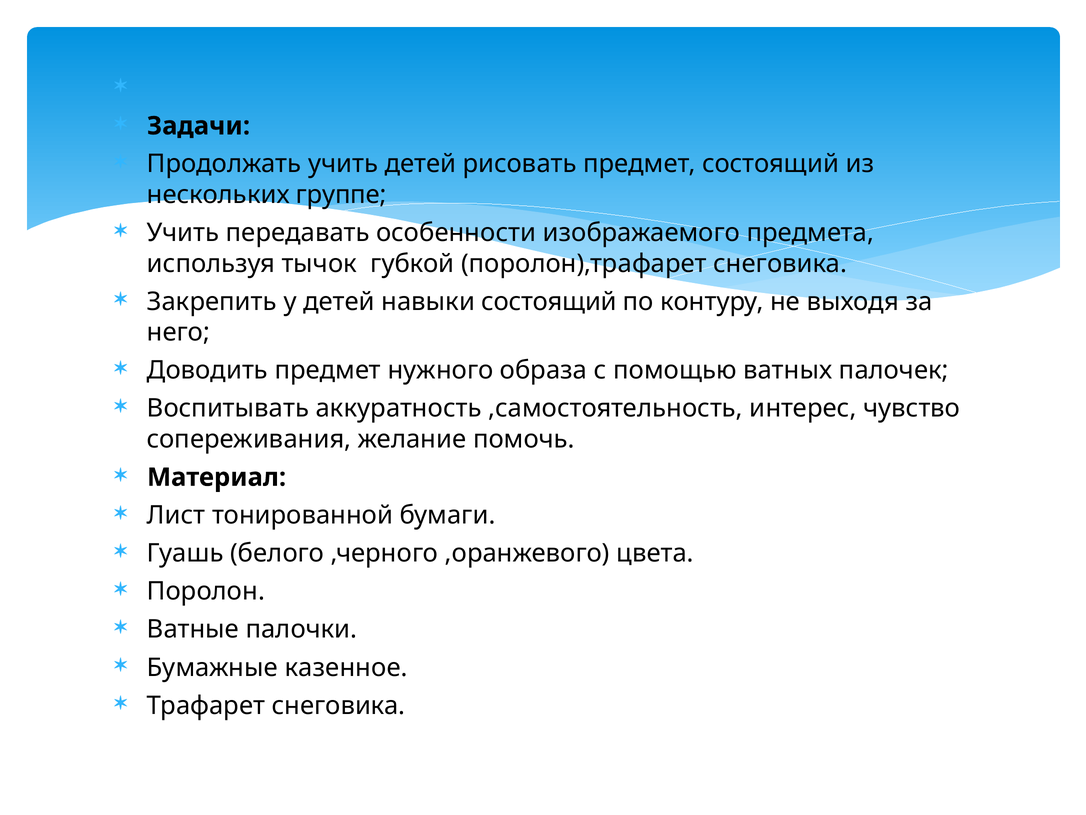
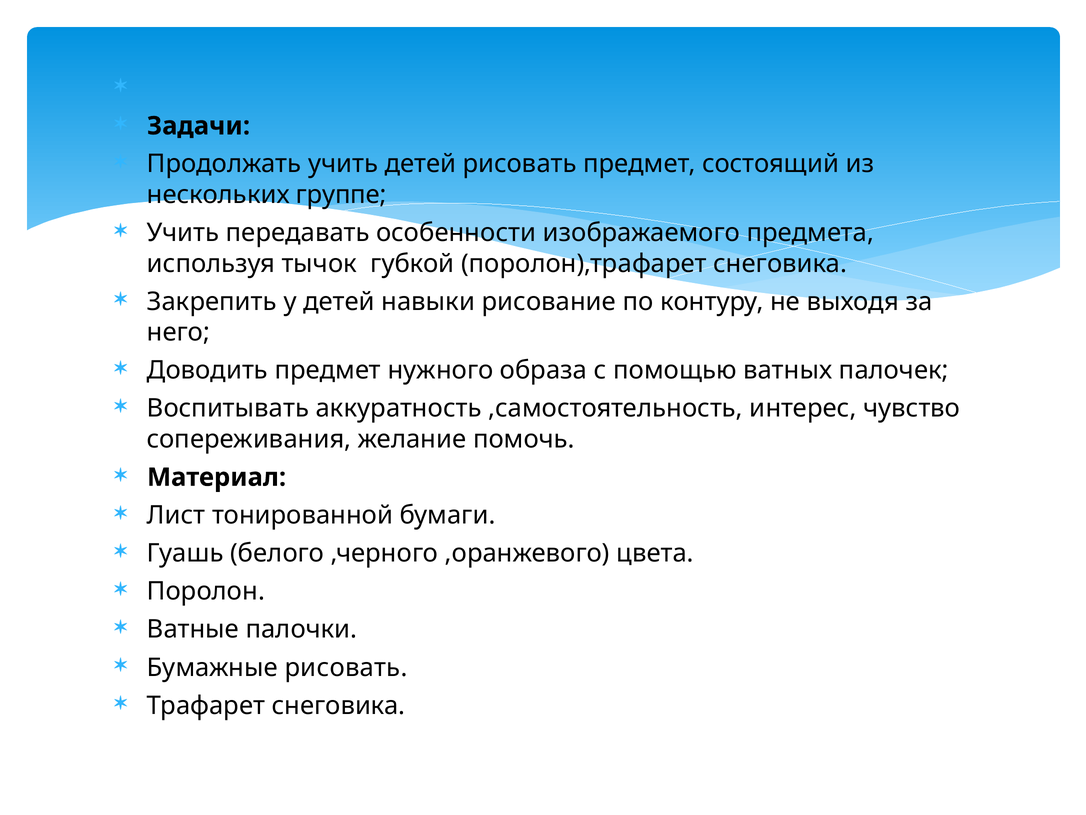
навыки состоящий: состоящий -> рисование (549, 301)
Бумажные казенное: казенное -> рисовать (346, 667)
